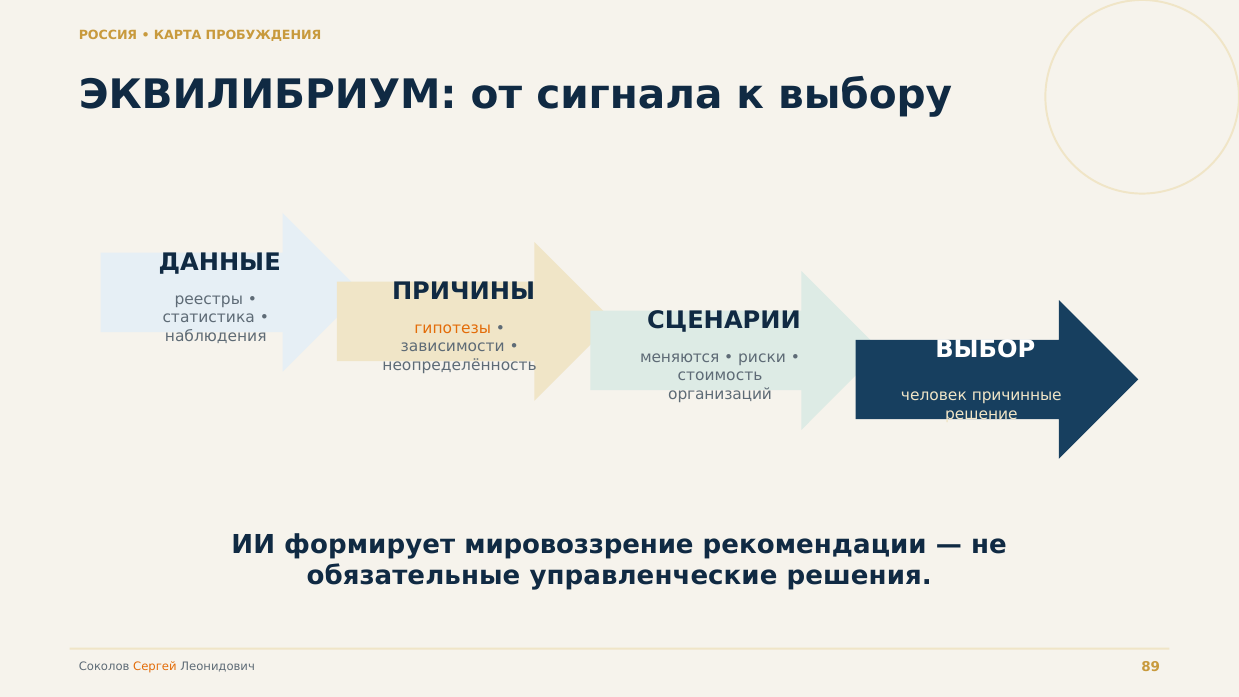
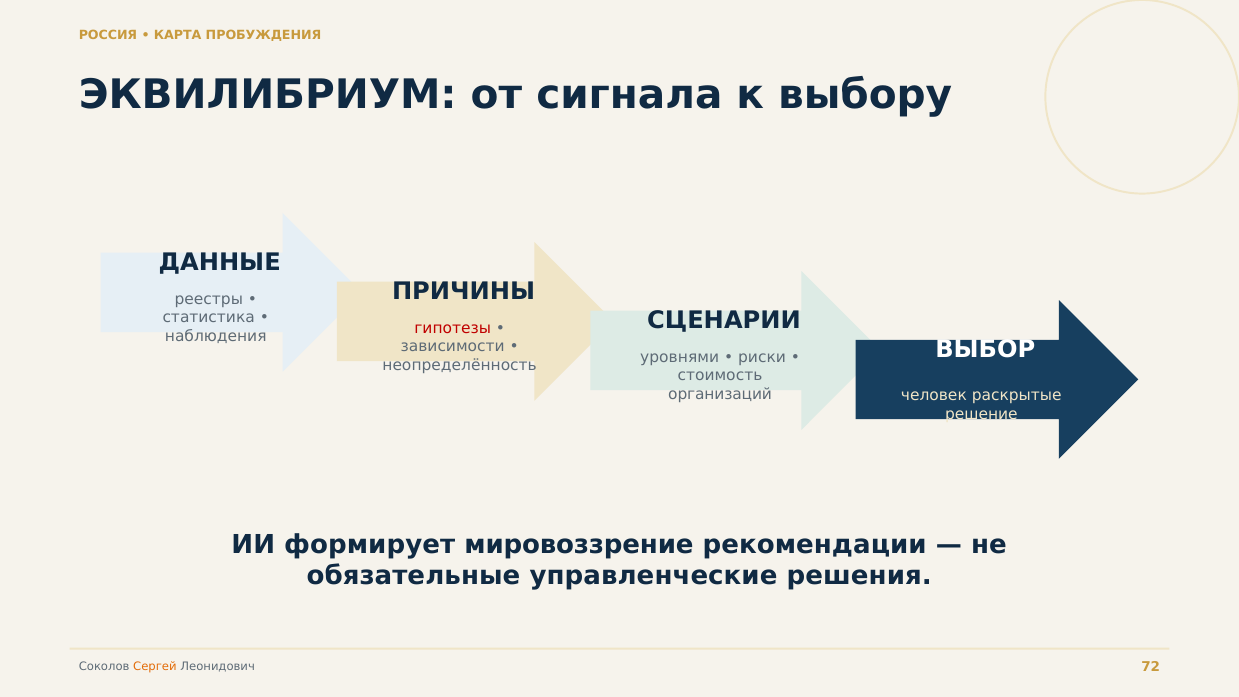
гипотезы colour: orange -> red (453, 328)
меняются: меняются -> уровнями (680, 357)
причинные: причинные -> раскрытые (1017, 395)
89: 89 -> 72 (1151, 667)
